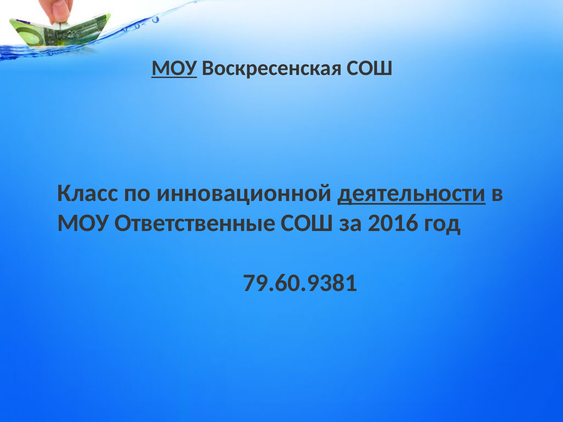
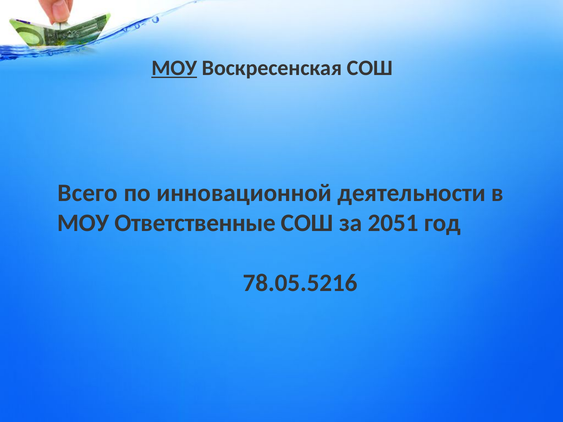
Класс: Класс -> Всего (88, 193)
деятельности underline: present -> none (412, 193)
2016: 2016 -> 2051 (393, 223)
79.60.9381: 79.60.9381 -> 78.05.5216 (300, 283)
